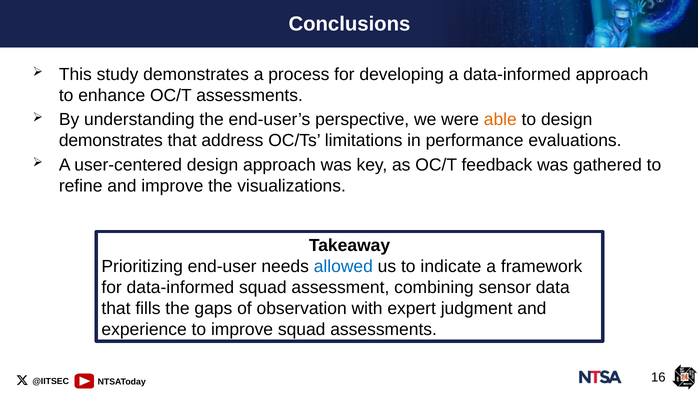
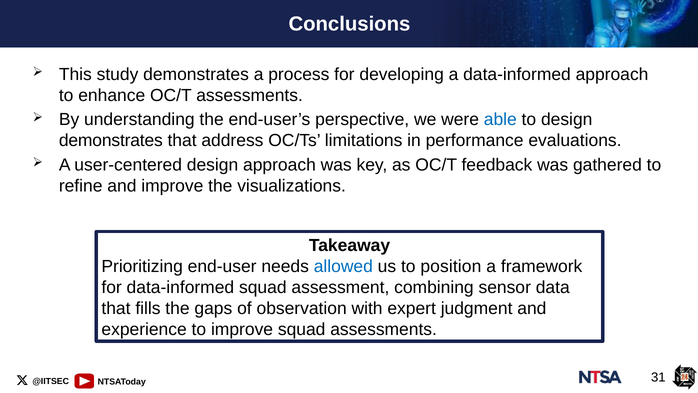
able colour: orange -> blue (500, 120)
indicate: indicate -> position (451, 266)
16: 16 -> 31 (658, 377)
